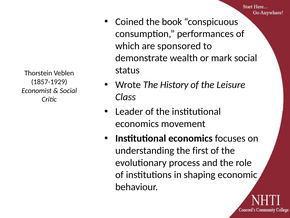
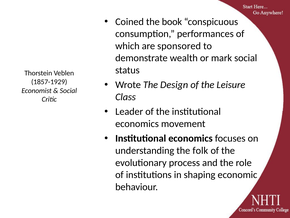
History: History -> Design (174, 85)
first: first -> folk (200, 150)
